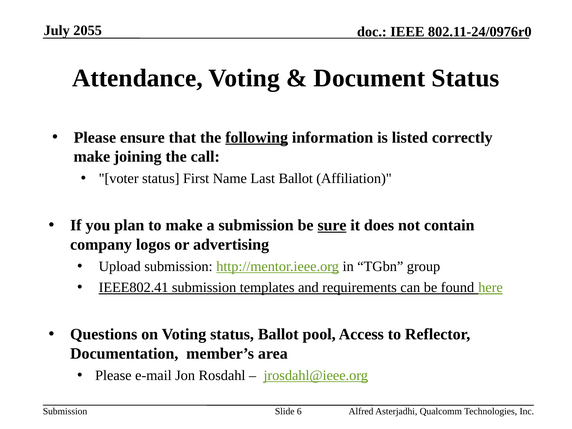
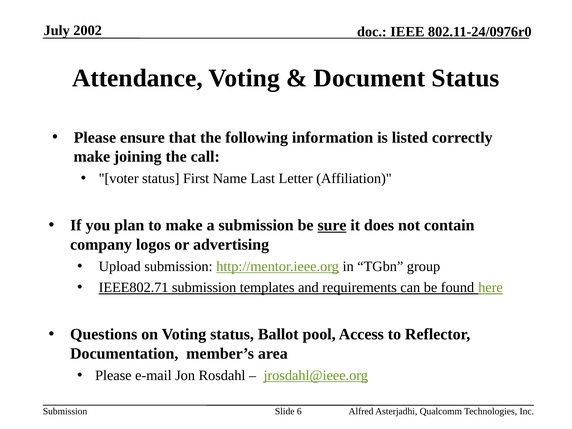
2055: 2055 -> 2002 (88, 30)
following underline: present -> none (257, 137)
Last Ballot: Ballot -> Letter (296, 179)
IEEE802.41: IEEE802.41 -> IEEE802.71 (134, 288)
